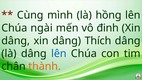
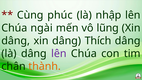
mình: mình -> phúc (60, 15)
hồng: hồng -> nhập (108, 15)
đinh: đinh -> lũng (108, 28)
lên colour: blue -> purple (59, 53)
